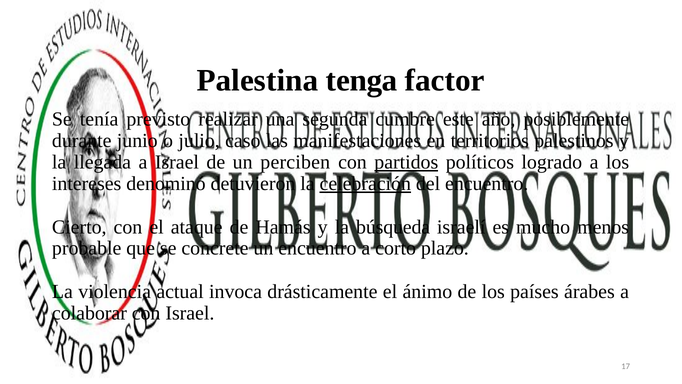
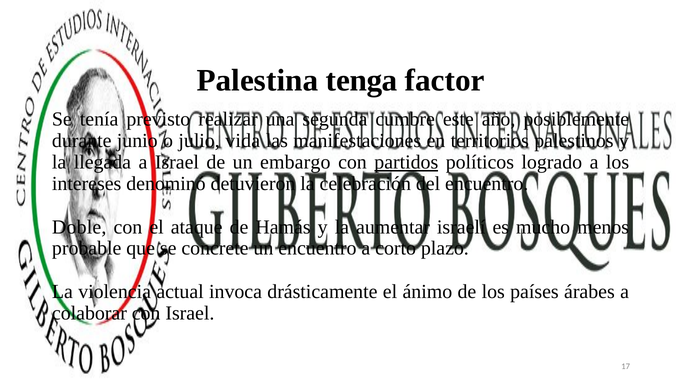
caso: caso -> vida (243, 141)
perciben: perciben -> embargo (295, 162)
celebración underline: present -> none (365, 183)
Cierto: Cierto -> Doble (79, 227)
búsqueda: búsqueda -> aumentar (393, 227)
